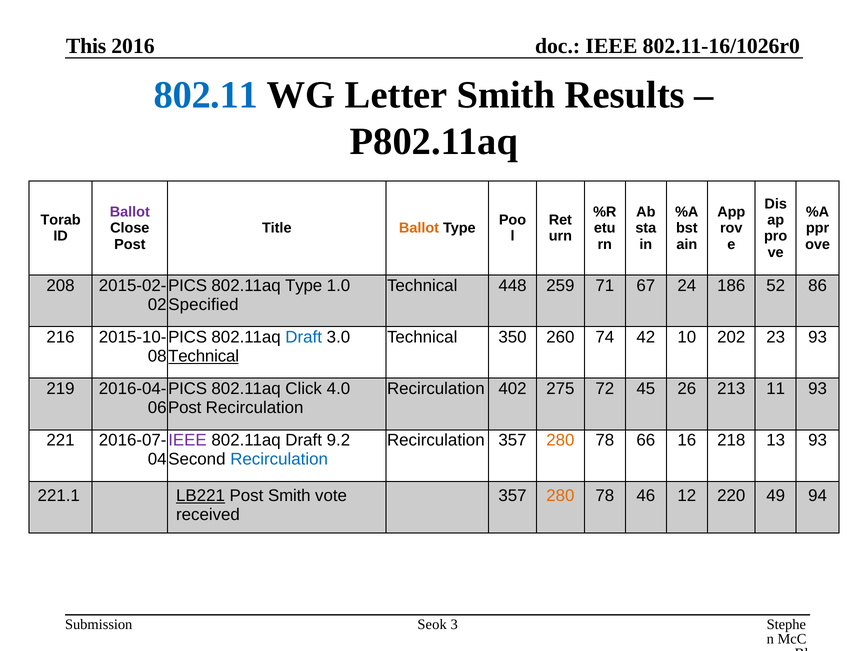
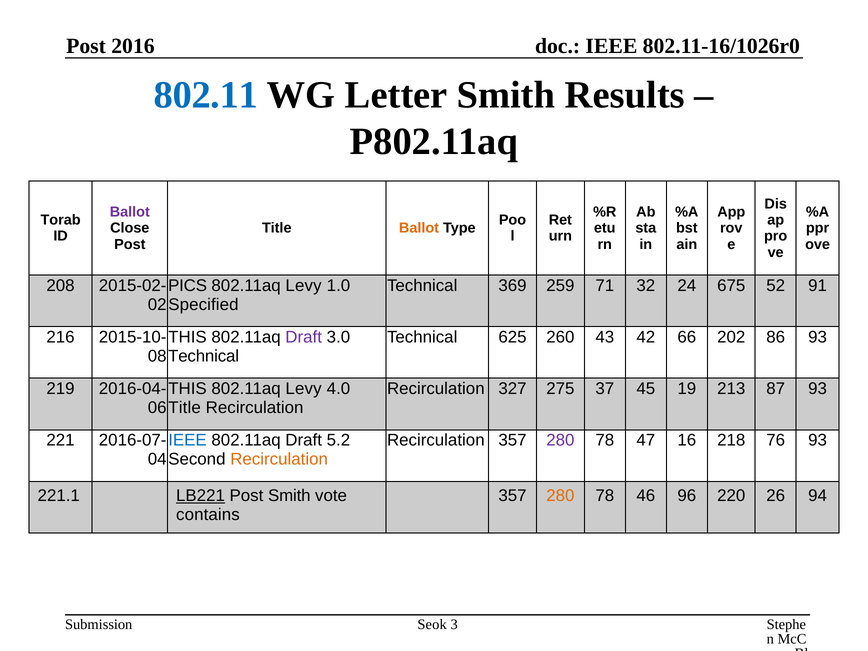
This: This -> Post (86, 46)
Type: Type -> Levy (304, 286)
448: 448 -> 369 (513, 286)
67: 67 -> 32 (646, 286)
186: 186 -> 675 (731, 286)
86: 86 -> 91 (818, 286)
PICS: PICS -> THIS (188, 337)
Draft colour: blue -> purple (304, 337)
350: 350 -> 625 (513, 337)
74: 74 -> 43 (605, 337)
10: 10 -> 66 (687, 337)
23: 23 -> 86 (776, 337)
Technical underline: present -> none (204, 356)
PICS: PICS -> THIS (188, 389)
Click: Click -> Levy (304, 389)
402: 402 -> 327 (513, 389)
72: 72 -> 37 (605, 389)
26: 26 -> 19 (687, 389)
11: 11 -> 87 (776, 389)
Post: Post -> Title (185, 408)
IEEE colour: purple -> blue (188, 440)
9.2: 9.2 -> 5.2 (338, 440)
280 colour: orange -> purple (560, 440)
66: 66 -> 47 (646, 440)
13: 13 -> 76 (776, 440)
Recirculation colour: blue -> orange (279, 459)
12: 12 -> 96 (687, 496)
49: 49 -> 26 (776, 496)
received: received -> contains (208, 514)
